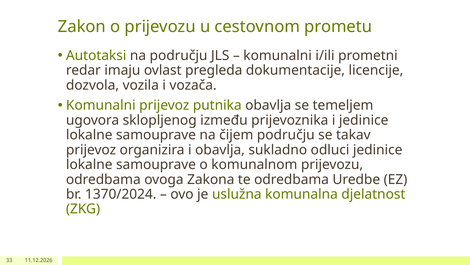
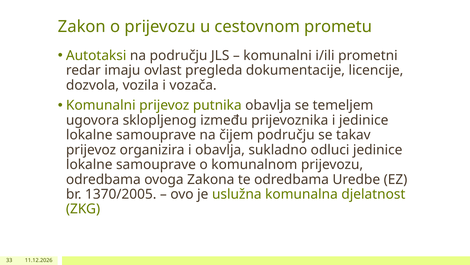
1370/2024: 1370/2024 -> 1370/2005 (121, 194)
